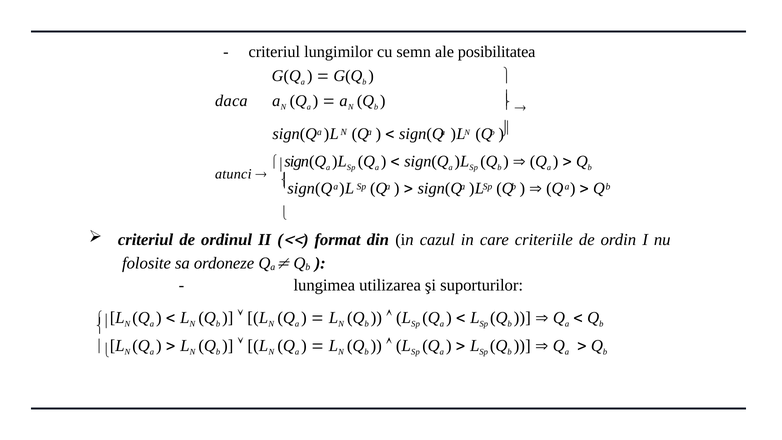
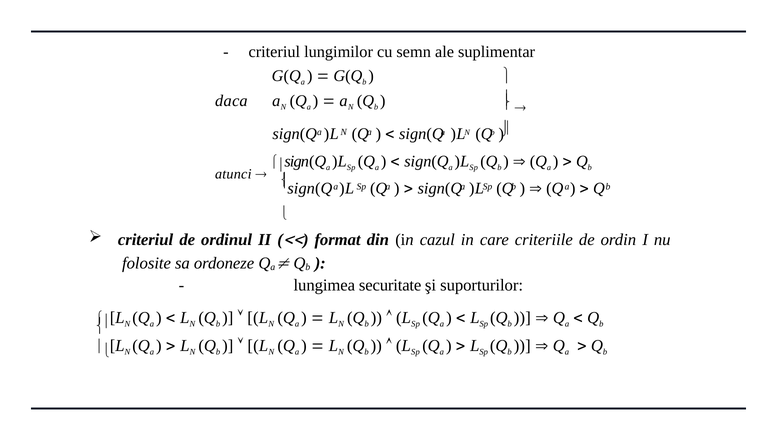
posibilitatea: posibilitatea -> suplimentar (497, 52)
utilizarea: utilizarea -> securitate (390, 285)
